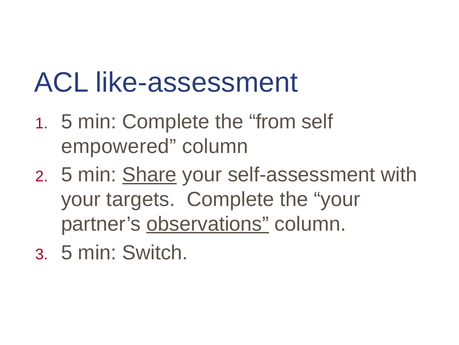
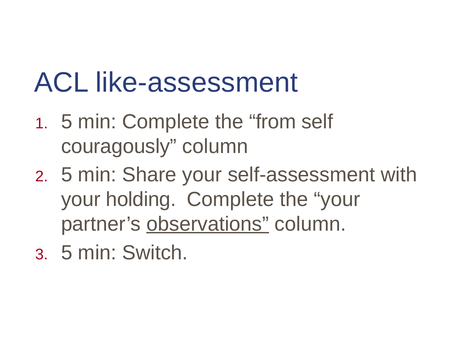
empowered: empowered -> couragously (119, 146)
Share underline: present -> none (149, 175)
targets: targets -> holding (141, 199)
